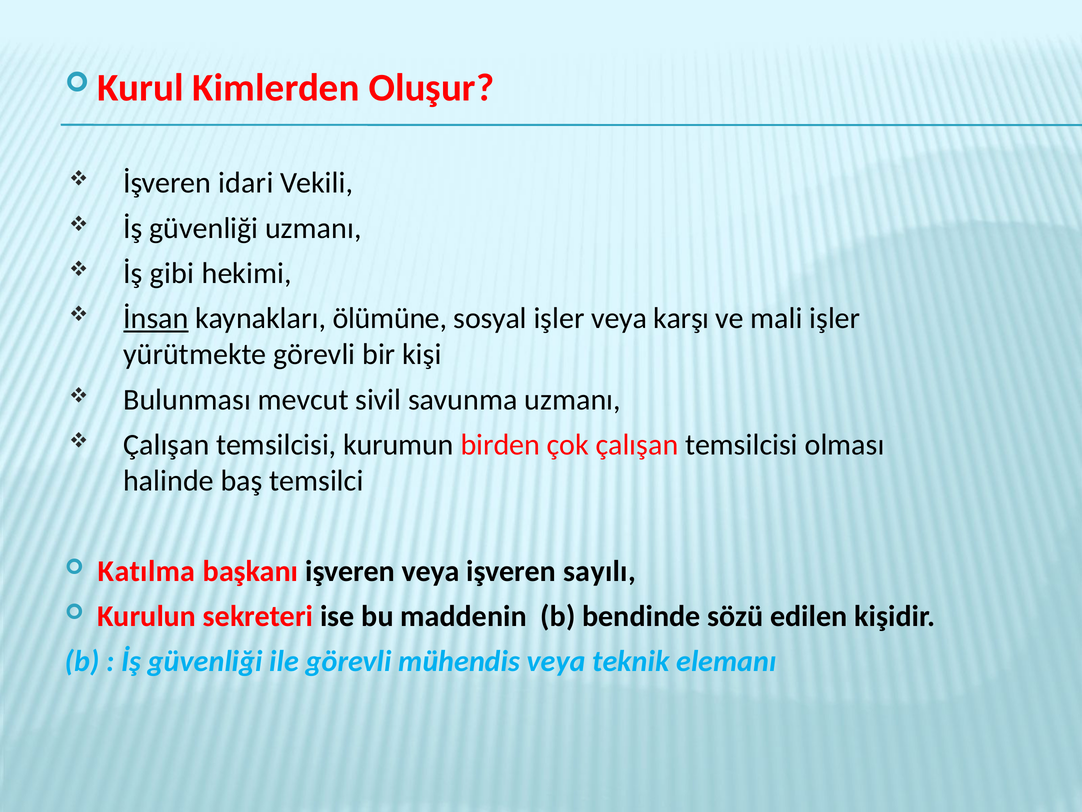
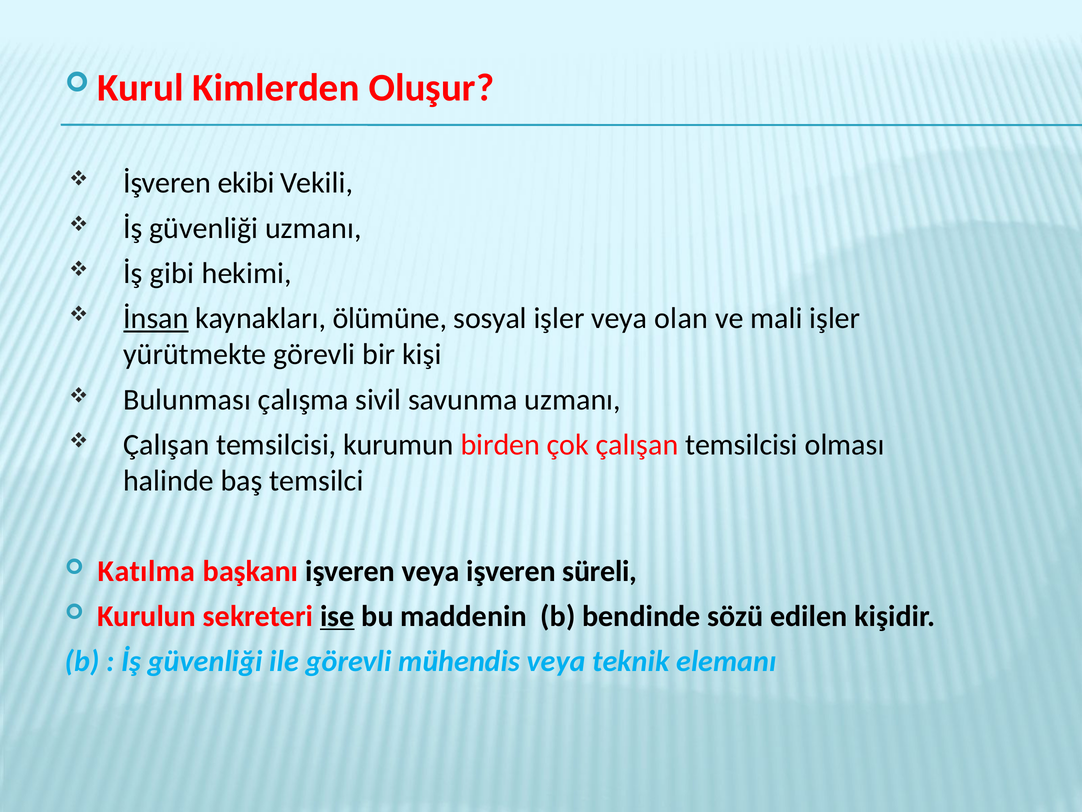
idari: idari -> ekibi (246, 183)
karşı: karşı -> olan (681, 318)
mevcut: mevcut -> çalışma (303, 399)
sayılı: sayılı -> süreli (600, 571)
ise underline: none -> present (337, 616)
